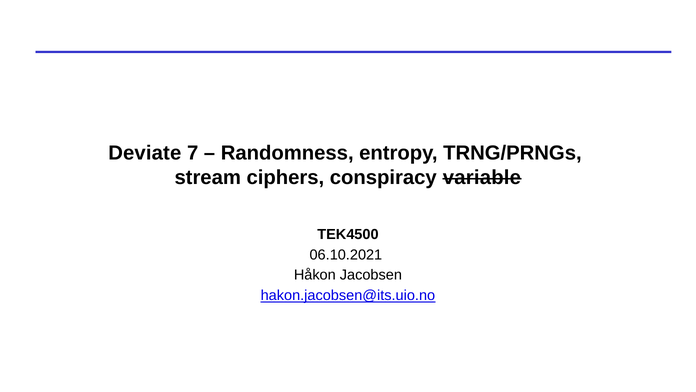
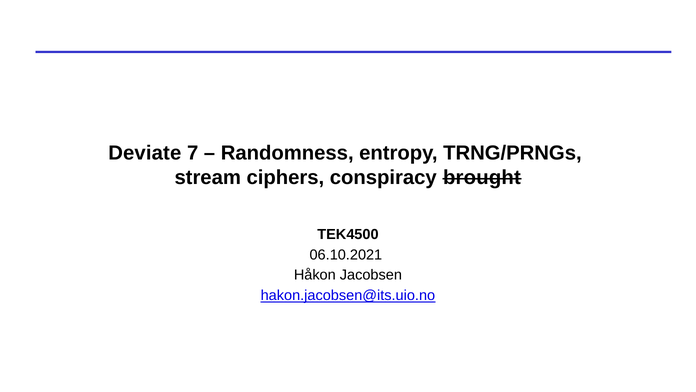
variable: variable -> brought (482, 177)
